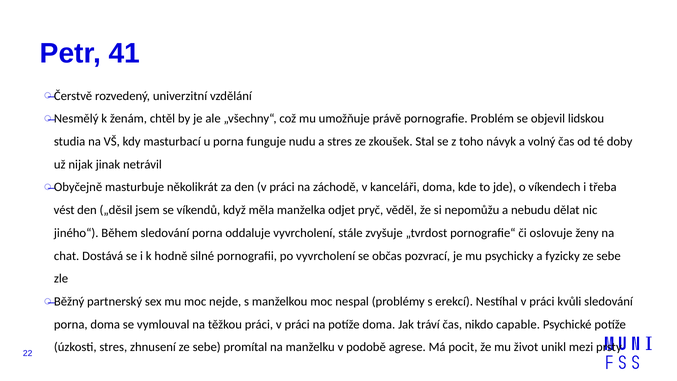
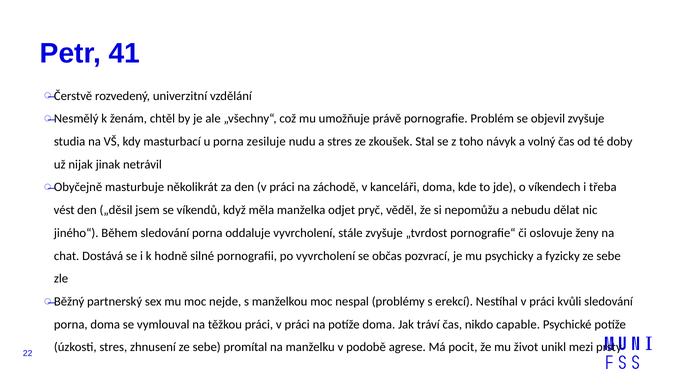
objevil lidskou: lidskou -> zvyšuje (586, 119)
funguje: funguje -> zesiluje (266, 141)
